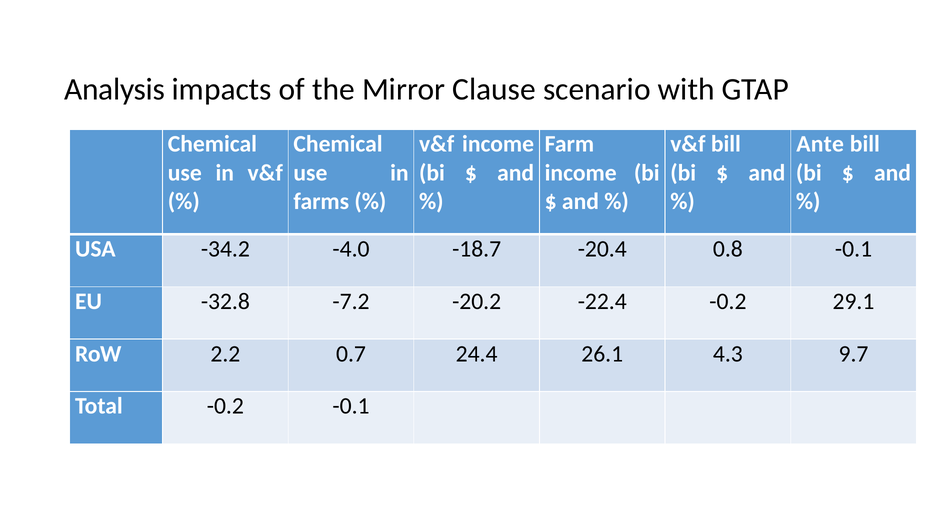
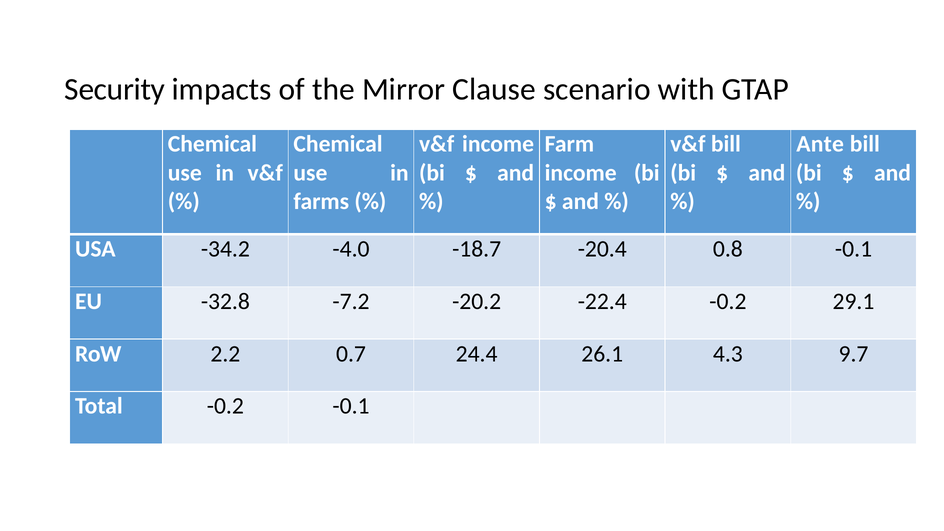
Analysis: Analysis -> Security (115, 89)
